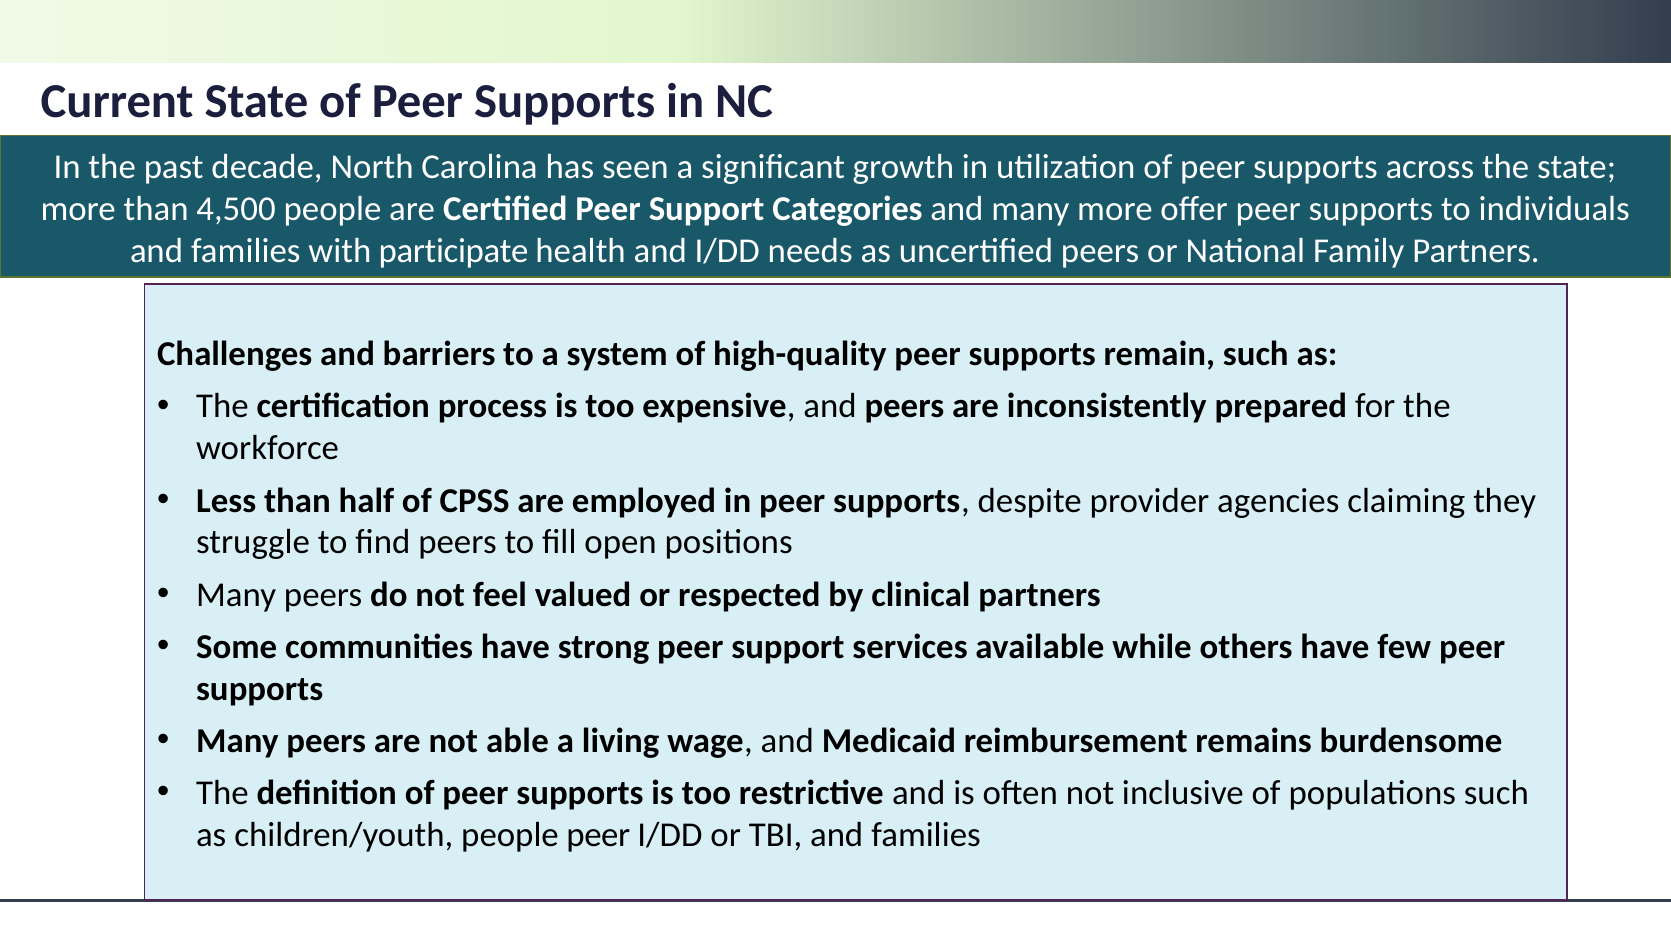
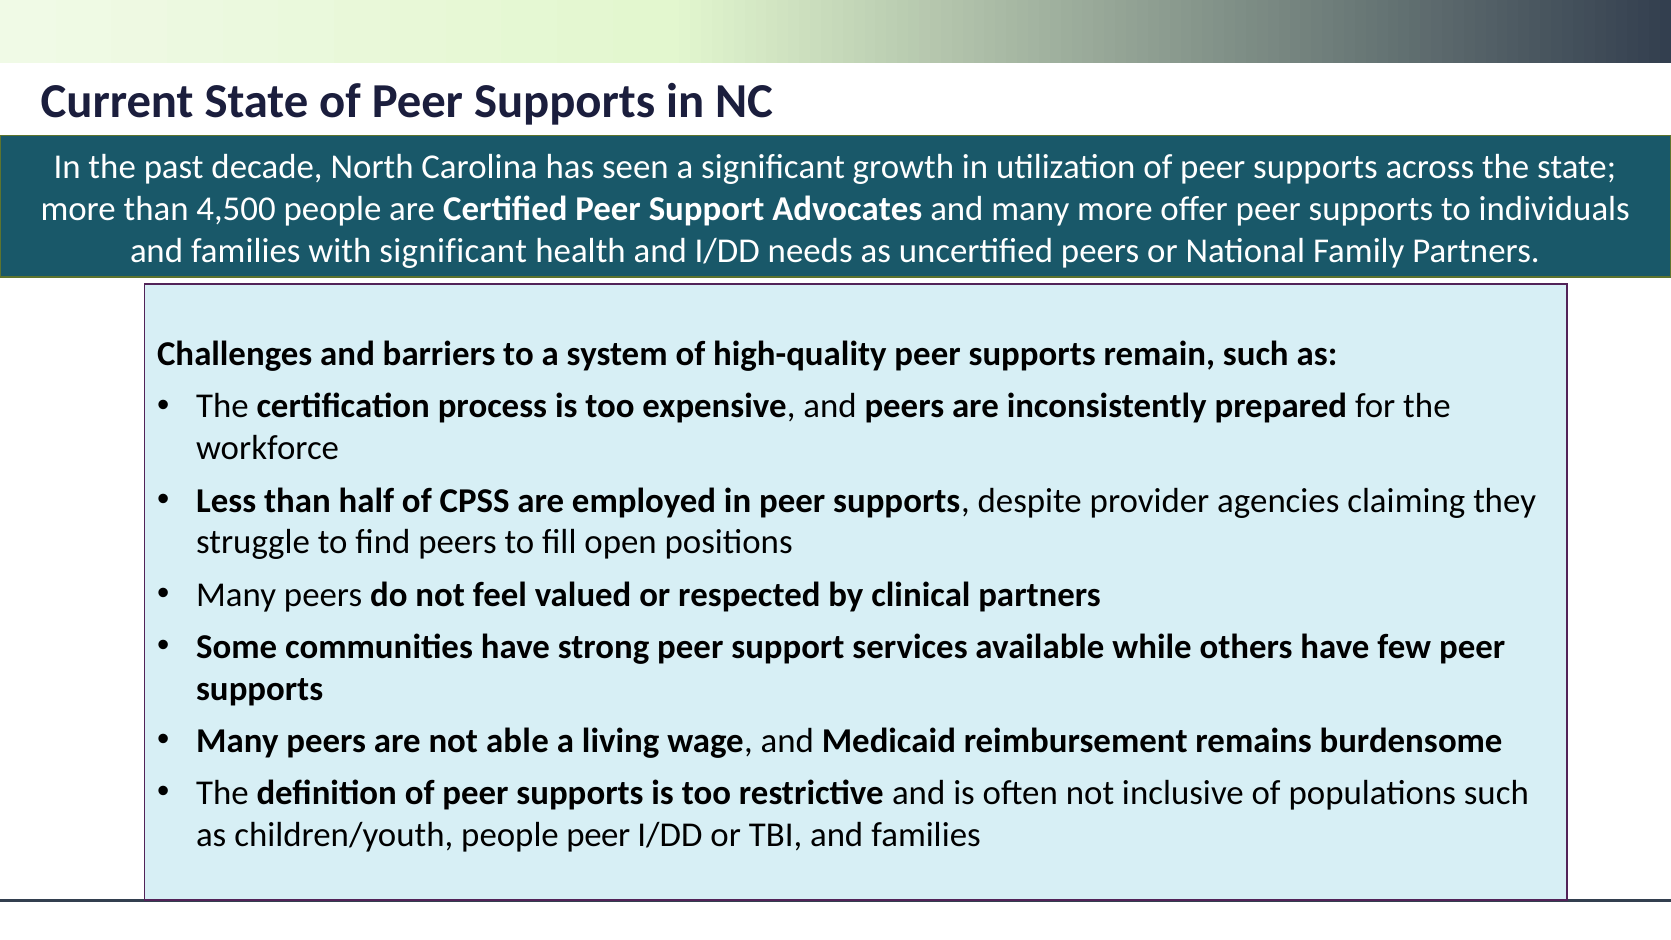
Categories: Categories -> Advocates (847, 209)
with participate: participate -> significant (453, 251)
